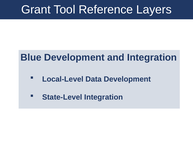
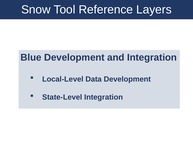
Grant: Grant -> Snow (36, 10)
